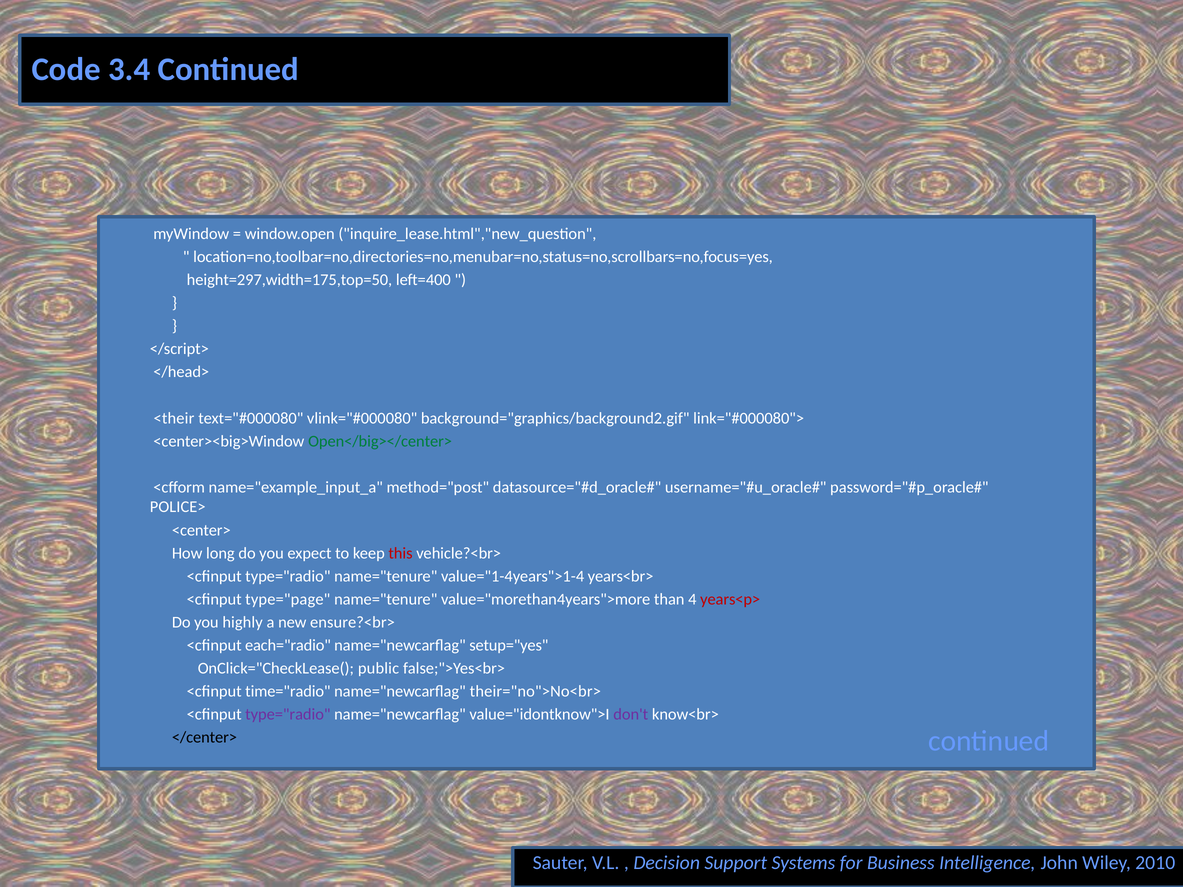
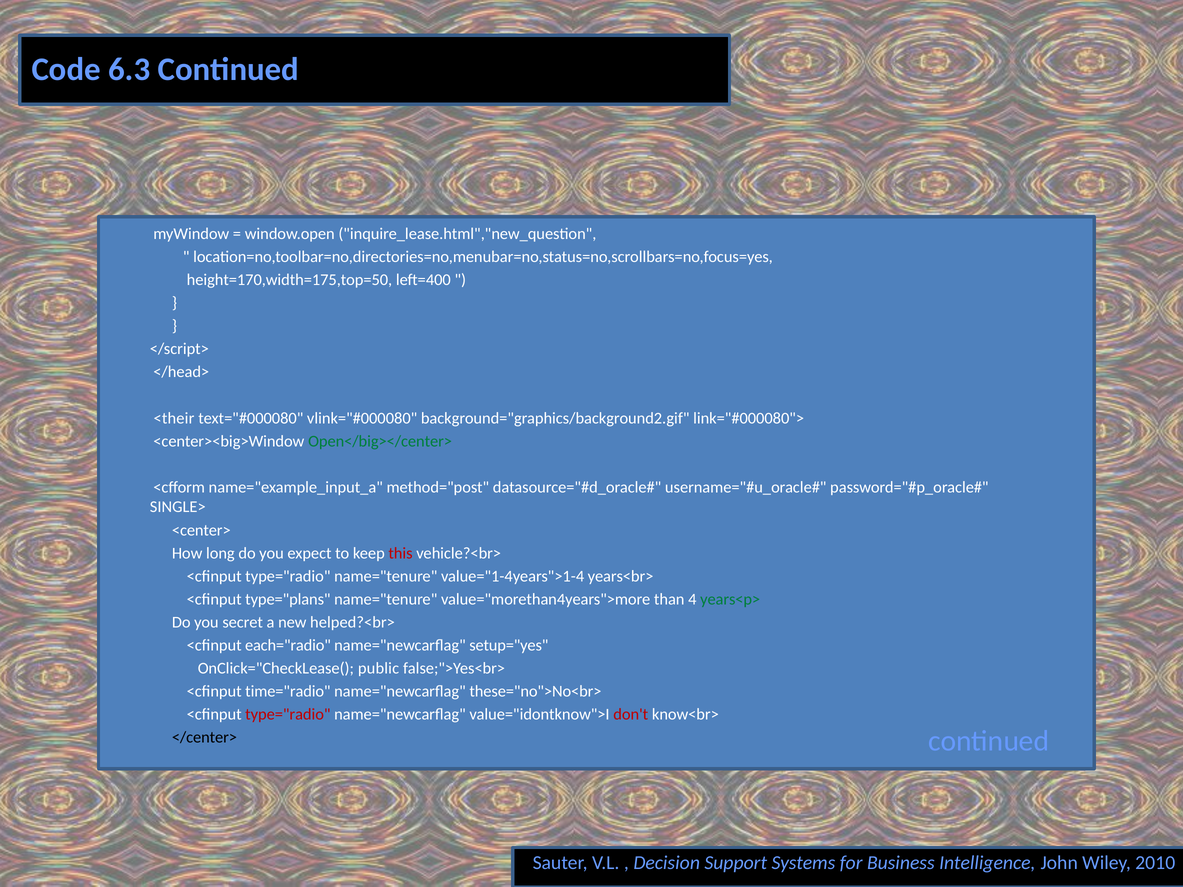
3.4: 3.4 -> 6.3 (129, 70)
height=297,width=175,top=50: height=297,width=175,top=50 -> height=170,width=175,top=50 (289, 280)
POLICE>: POLICE> -> SINGLE> (178, 507)
type="page: type="page -> type="plans (288, 599)
years<p> colour: red -> green (730, 599)
highly: highly -> secret (243, 622)
ensure?<br>: ensure?<br> -> helped?<br> (353, 622)
their="no">No<br>: their="no">No<br> -> these="no">No<br> (535, 692)
type="radio colour: purple -> red (288, 715)
don't colour: purple -> red (631, 715)
